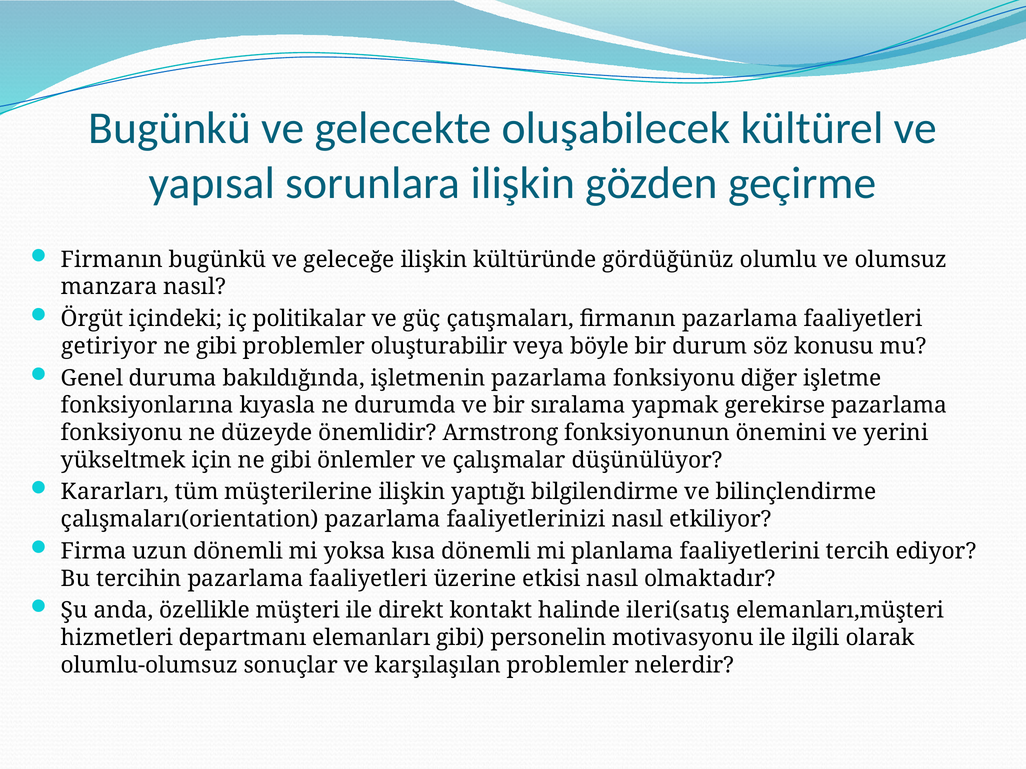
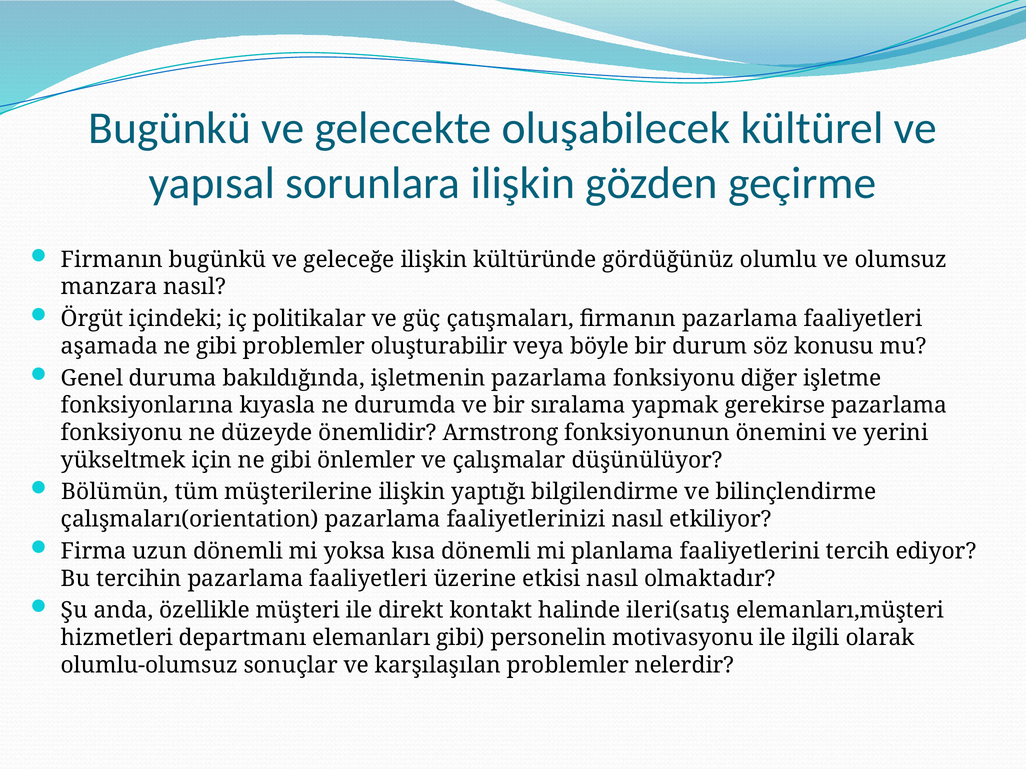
getiriyor: getiriyor -> aşamada (109, 346)
Kararları: Kararları -> Bölümün (115, 492)
